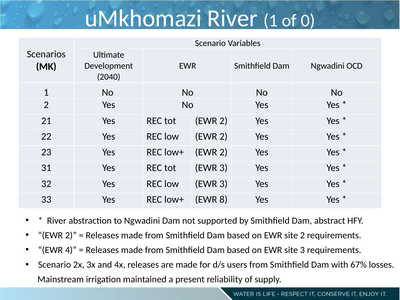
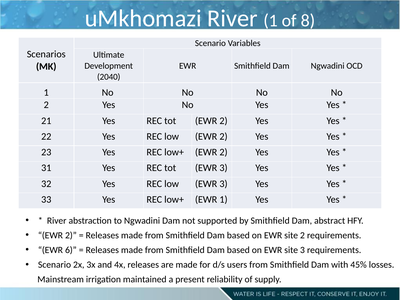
0: 0 -> 8 (308, 21)
EWR 8: 8 -> 1 (224, 199)
4: 4 -> 6 (71, 250)
67%: 67% -> 45% (359, 265)
